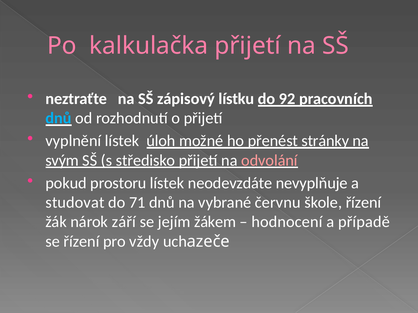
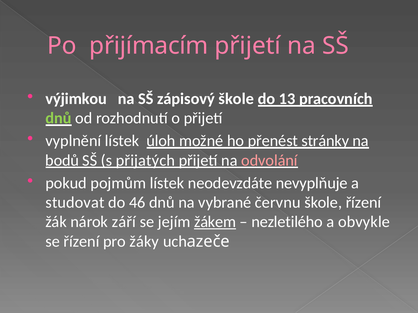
kalkulačka: kalkulačka -> přijímacím (149, 46)
neztraťte: neztraťte -> výjimkou (76, 99)
zápisový lístku: lístku -> škole (236, 99)
92: 92 -> 13 (287, 99)
dnů colour: light blue -> light green (59, 118)
svým: svým -> bodů (62, 161)
středisko: středisko -> přijatých (145, 161)
prostoru: prostoru -> pojmům (118, 183)
71: 71 -> 46 (137, 203)
žákem underline: none -> present (215, 222)
hodnocení: hodnocení -> nezletilého (287, 222)
případě: případě -> obvykle (364, 222)
vždy: vždy -> žáky (144, 242)
